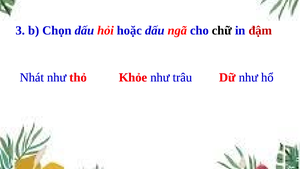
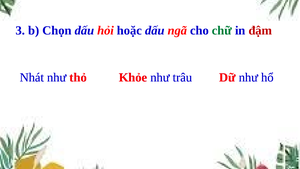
chữ colour: black -> green (222, 31)
